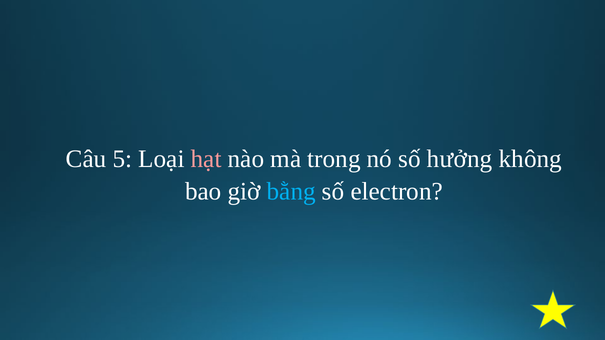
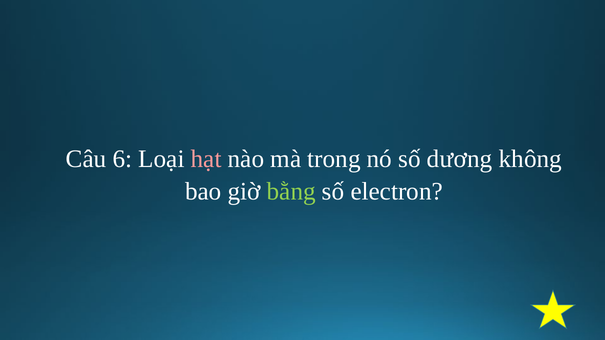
5: 5 -> 6 (122, 159)
hưởng: hưởng -> dương (460, 159)
bằng colour: light blue -> light green (291, 192)
